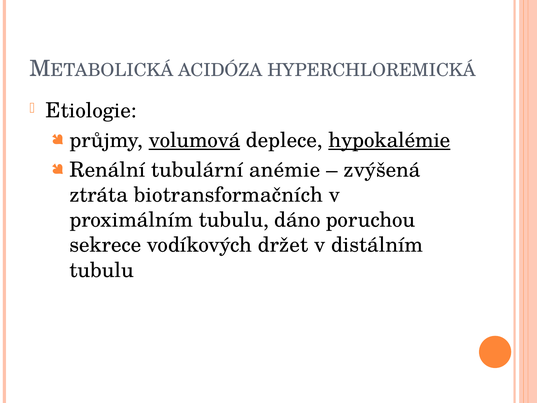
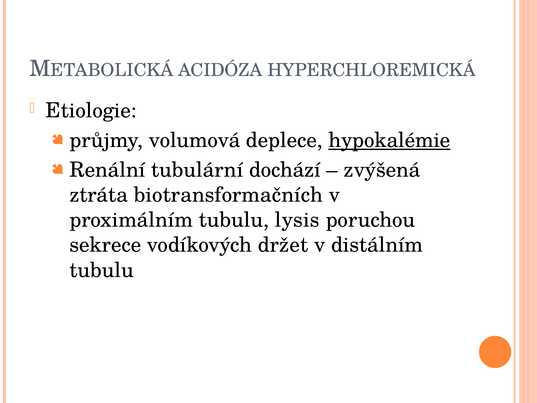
volumová underline: present -> none (195, 140)
anémie: anémie -> dochází (285, 170)
dáno: dáno -> lysis (297, 220)
